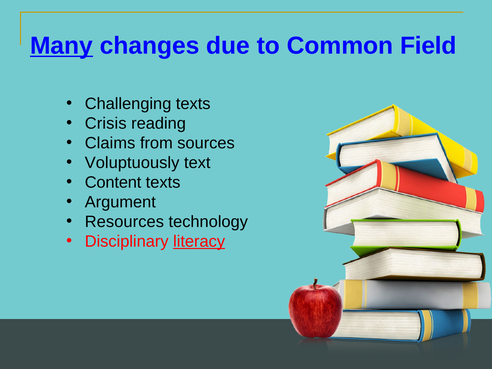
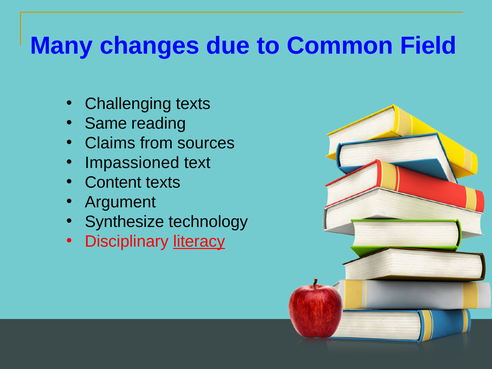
Many underline: present -> none (61, 46)
Crisis: Crisis -> Same (106, 123)
Voluptuously: Voluptuously -> Impassioned (132, 163)
Resources: Resources -> Synthesize (124, 222)
